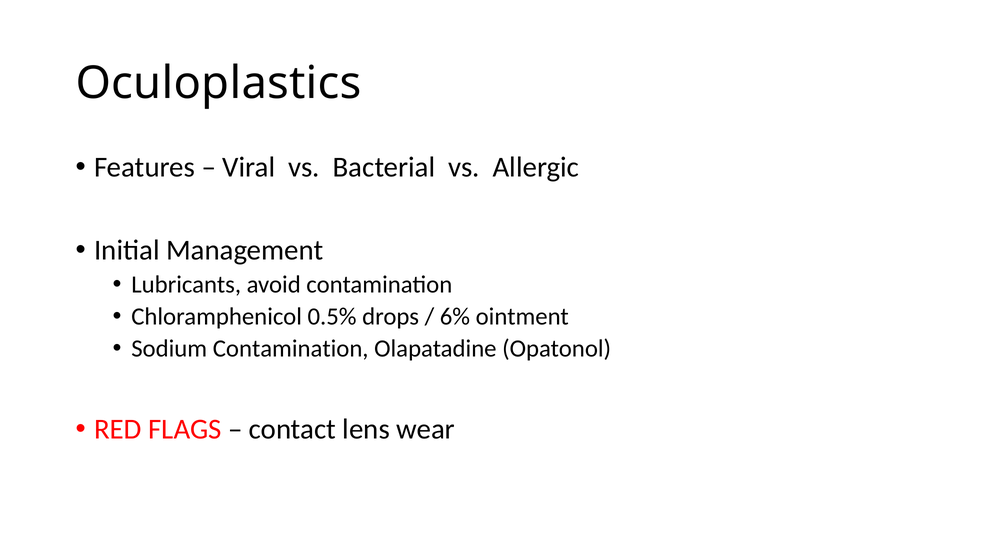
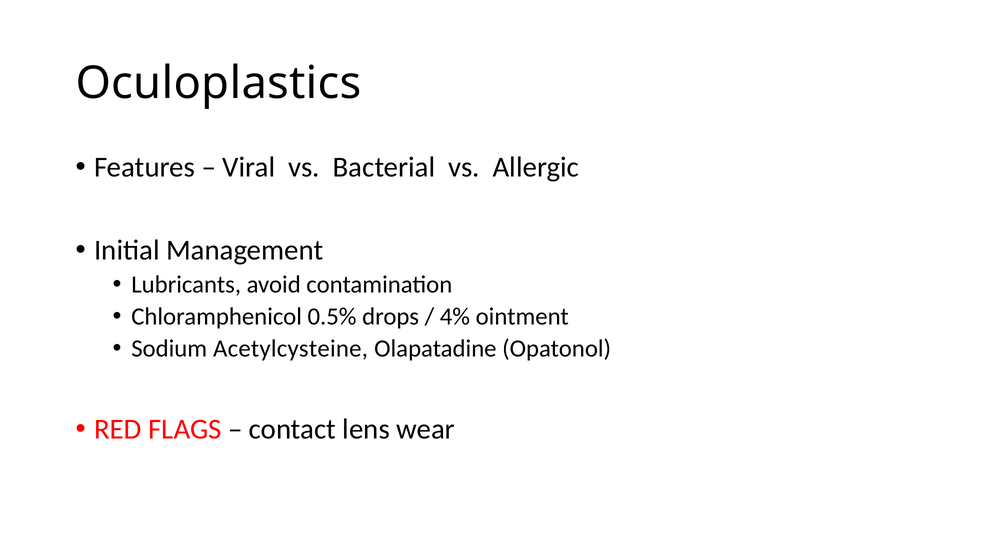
6%: 6% -> 4% (455, 317)
Sodium Contamination: Contamination -> Acetylcysteine (291, 349)
